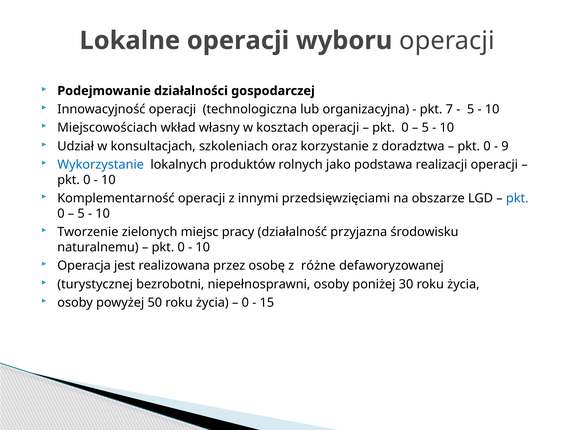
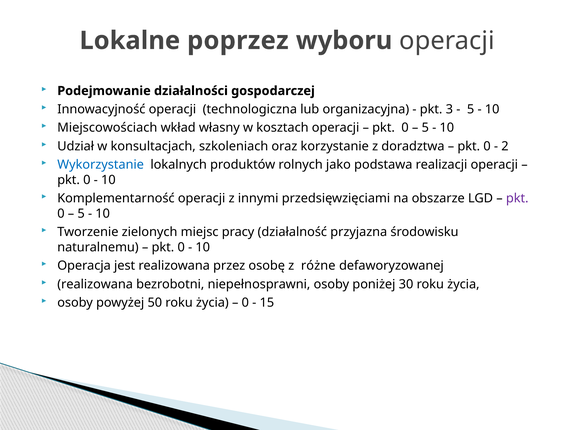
Lokalne operacji: operacji -> poprzez (238, 41)
7: 7 -> 3 (449, 109)
9: 9 -> 2 (505, 146)
pkt colour: blue -> purple (517, 199)
turystycznej: turystycznej -> realizowana (95, 285)
